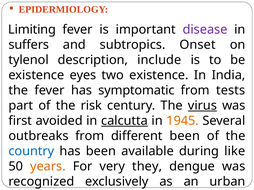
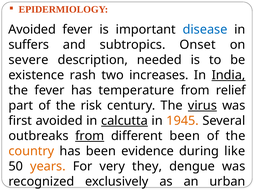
Limiting: Limiting -> Avoided (32, 30)
disease colour: purple -> blue (205, 30)
tylenol: tylenol -> severe (28, 60)
include: include -> needed (159, 60)
eyes: eyes -> rash (83, 75)
two existence: existence -> increases (159, 75)
India underline: none -> present (229, 75)
symptomatic: symptomatic -> temperature (136, 91)
tests: tests -> relief (231, 91)
from underline: none -> present (90, 136)
country colour: blue -> orange (31, 152)
available: available -> evidence (148, 152)
